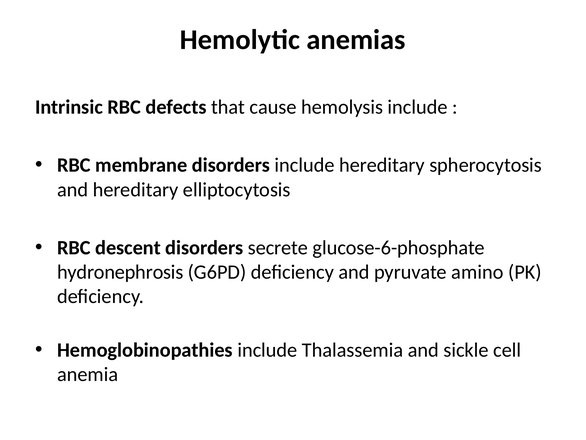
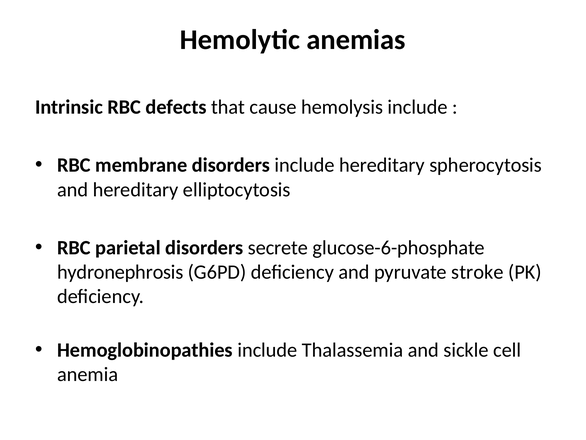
descent: descent -> parietal (128, 247)
amino: amino -> stroke (477, 272)
